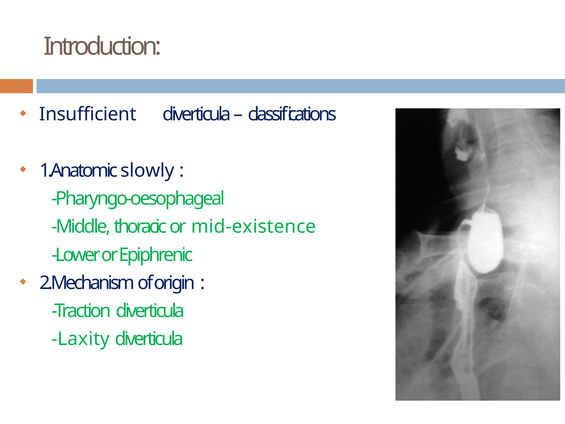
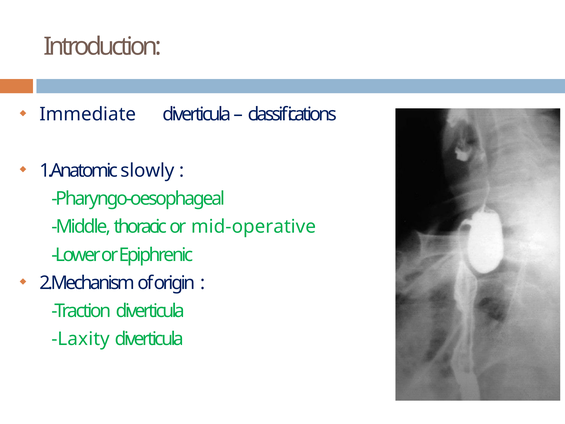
Insufficient: Insufficient -> Immediate (88, 114)
mid-existence: mid-existence -> mid-operative (254, 227)
